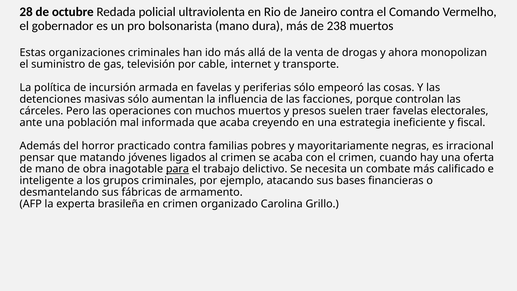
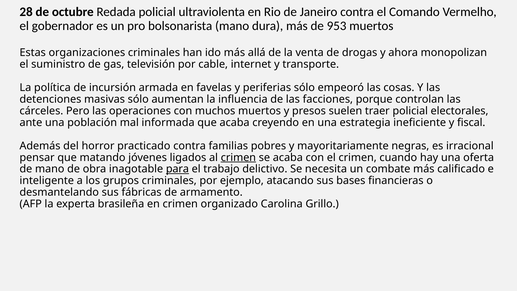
238: 238 -> 953 (337, 26)
traer favelas: favelas -> policial (410, 111)
crimen underline: none -> present (238, 157)
